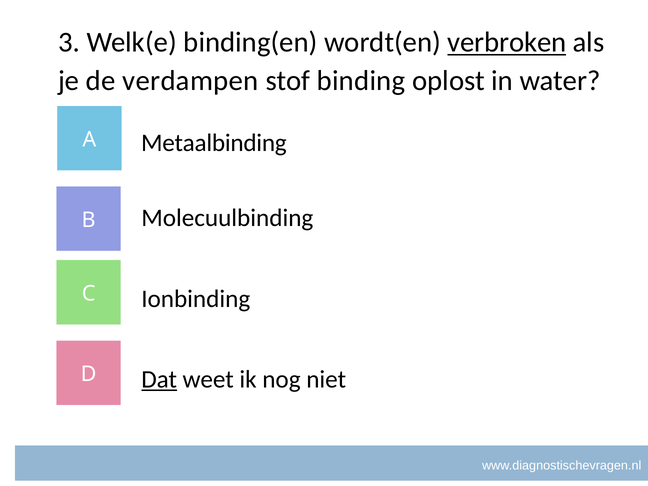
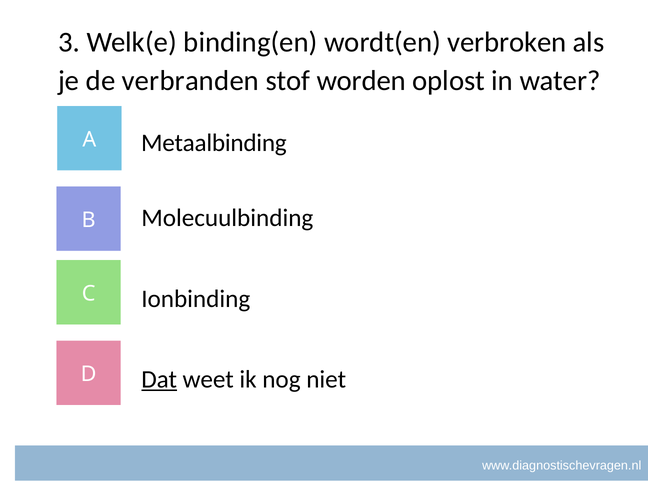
verbroken underline: present -> none (507, 42)
verdampen: verdampen -> verbranden (190, 81)
binding: binding -> worden (361, 81)
